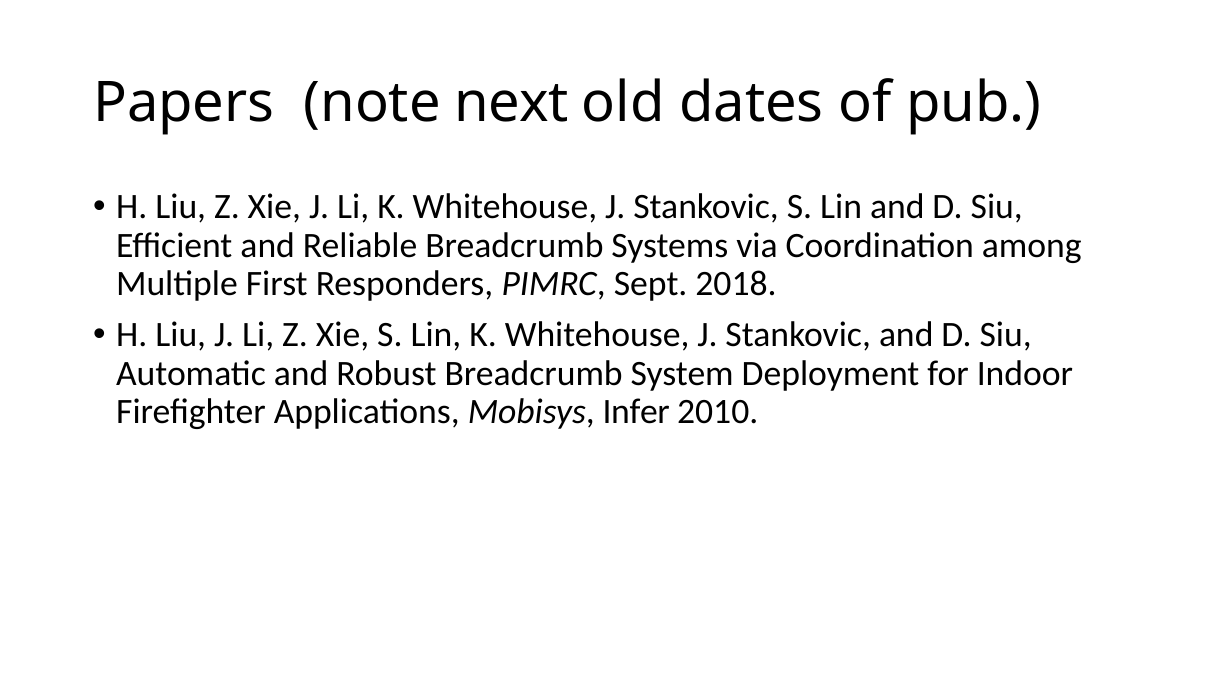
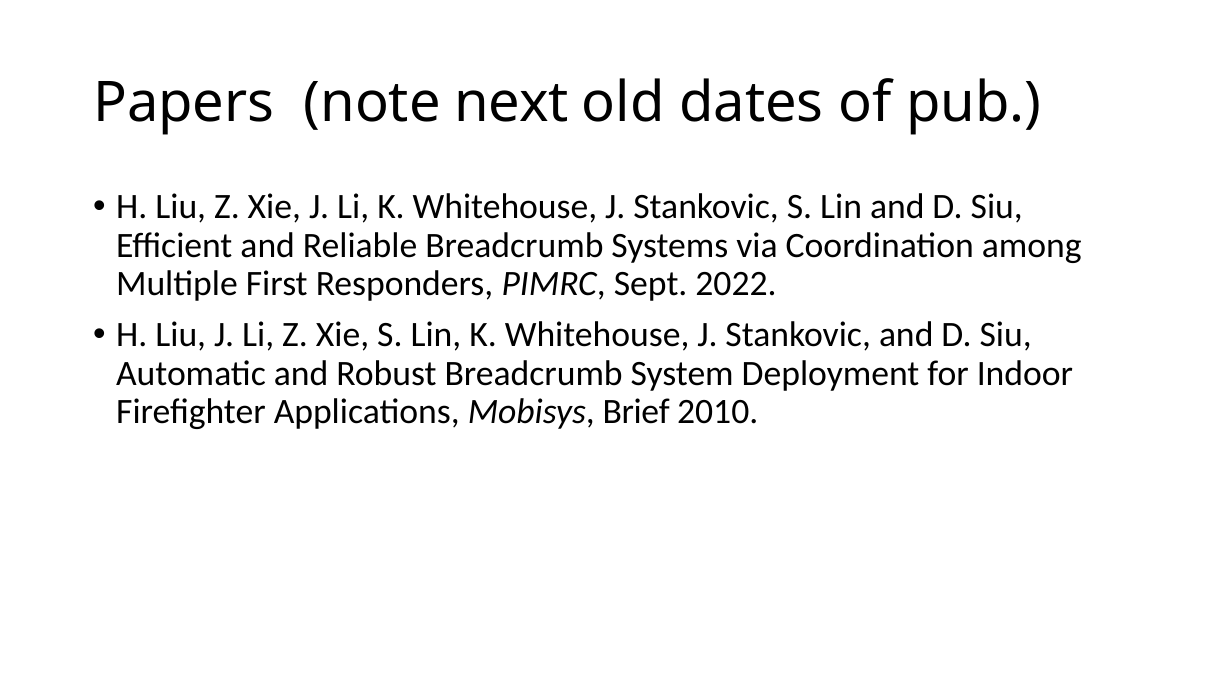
2018: 2018 -> 2022 (736, 284)
Infer: Infer -> Brief (636, 412)
